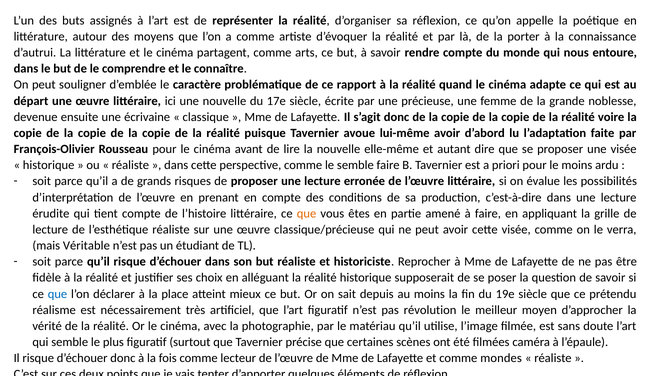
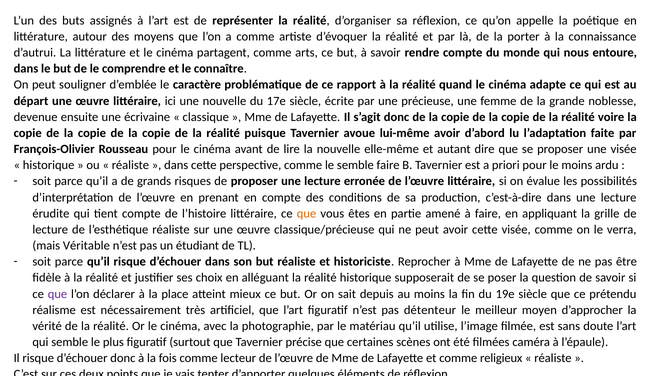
que colour: blue -> purple (58, 294)
révolution: révolution -> détenteur (430, 310)
mondes: mondes -> religieux (501, 359)
